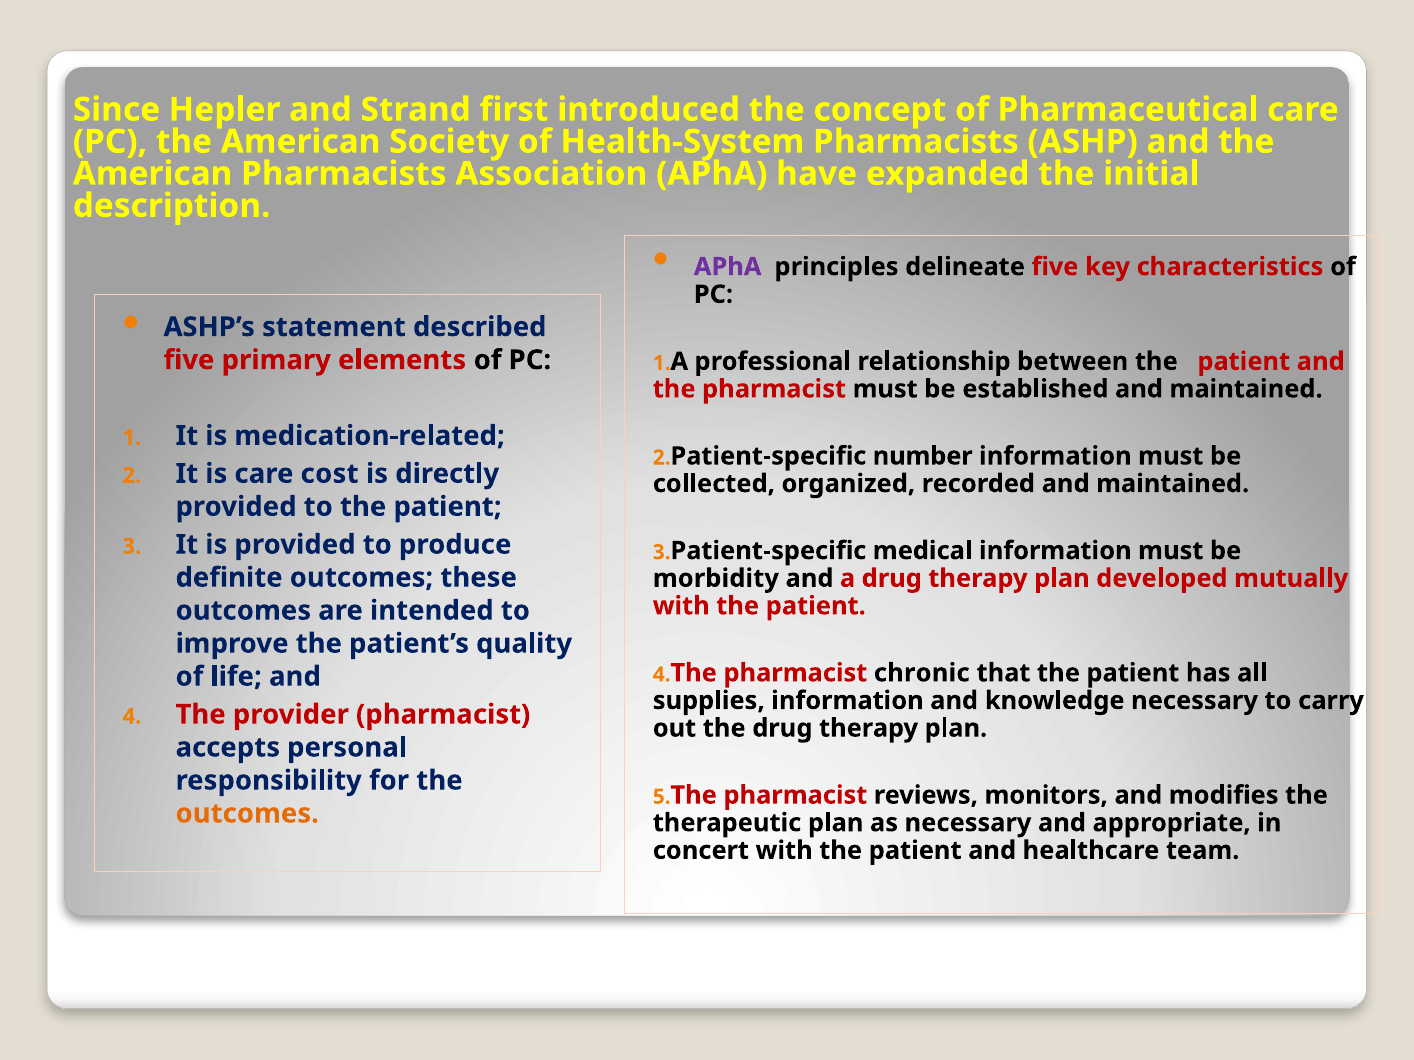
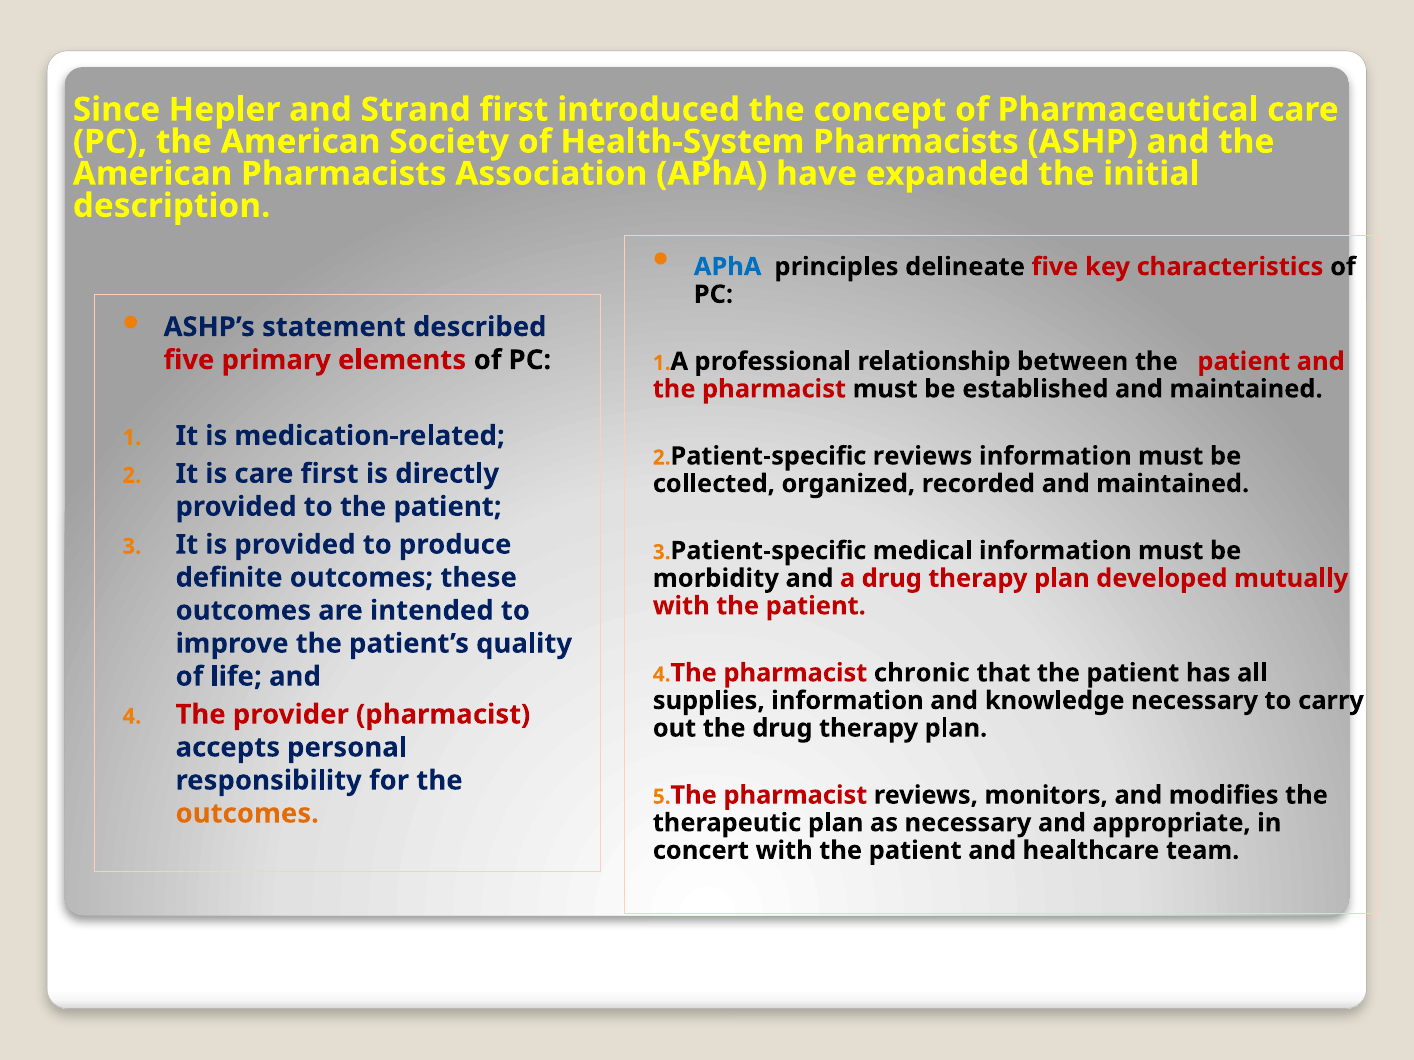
APhA colour: purple -> blue (728, 267)
number: number -> reviews (923, 456)
care cost: cost -> first (330, 474)
